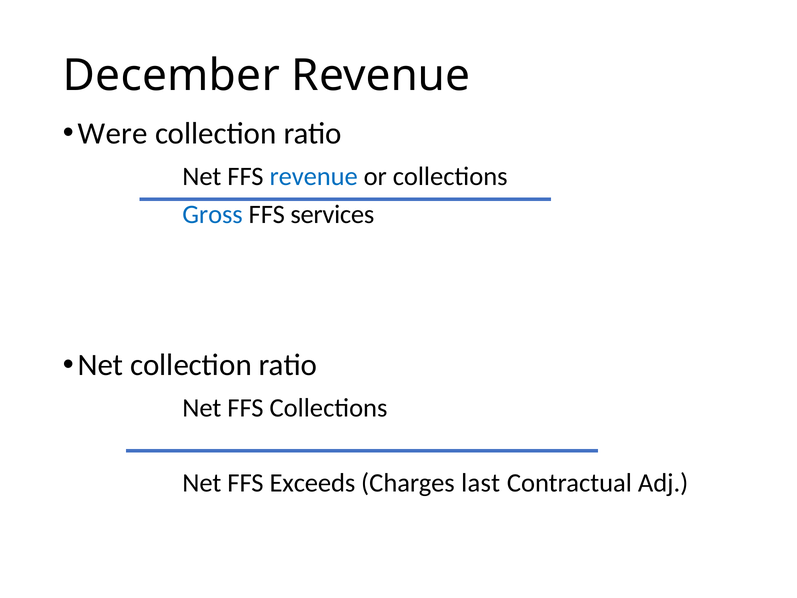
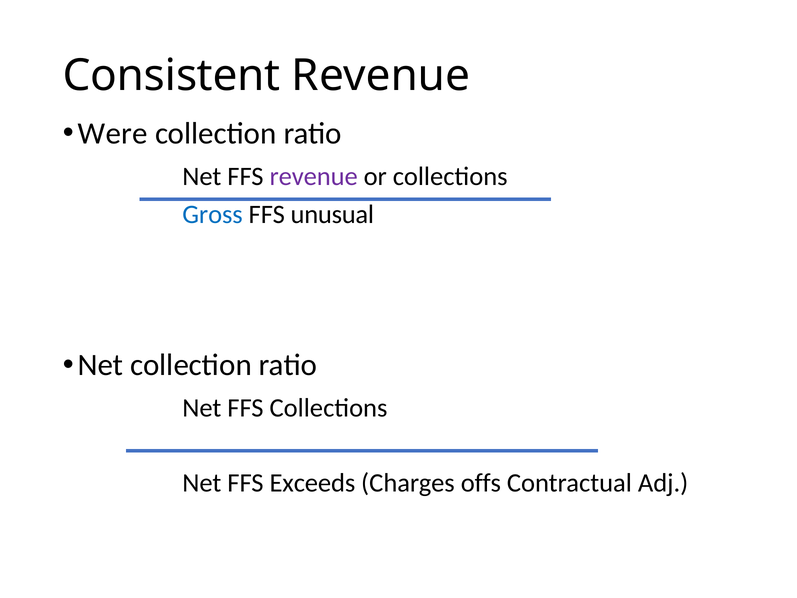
December: December -> Consistent (172, 75)
revenue colour: blue -> purple (314, 177)
services: services -> unusual (332, 215)
last: last -> offs (481, 483)
